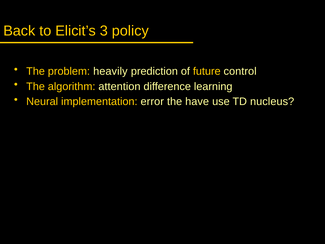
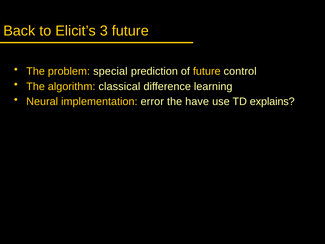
3 policy: policy -> future (130, 31)
heavily: heavily -> special (110, 71)
attention: attention -> classical (119, 86)
nucleus: nucleus -> explains (272, 101)
